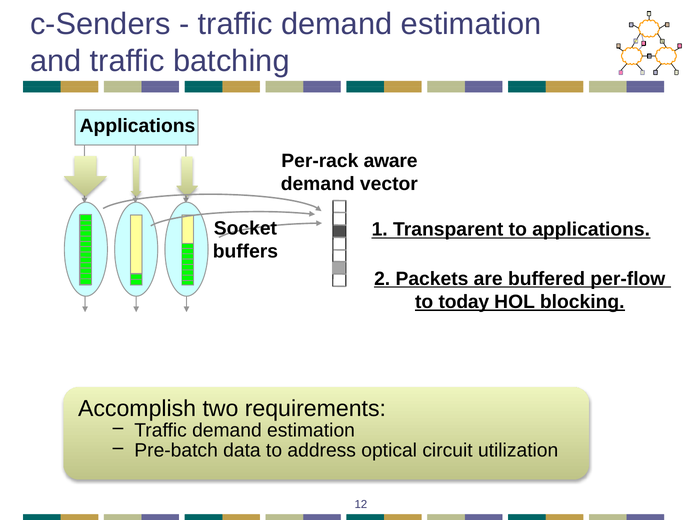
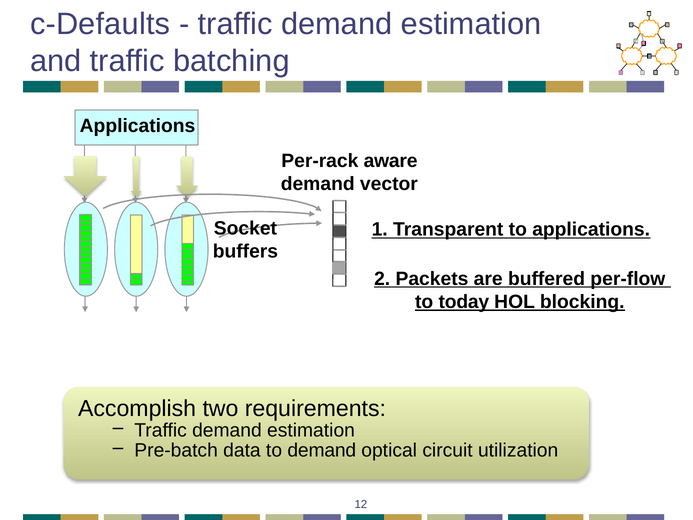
c-Senders: c-Senders -> c-Defaults (100, 24)
to address: address -> demand (322, 450)
